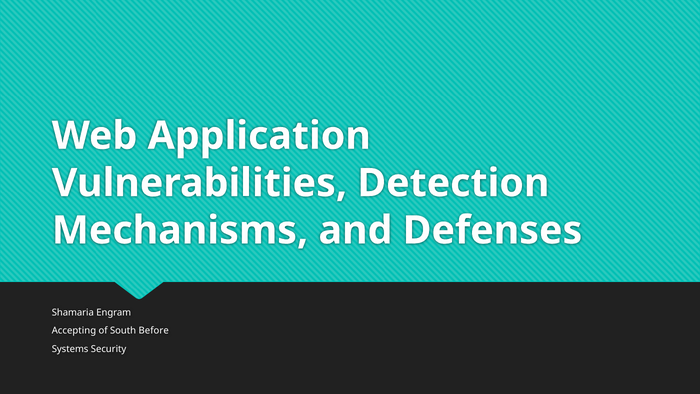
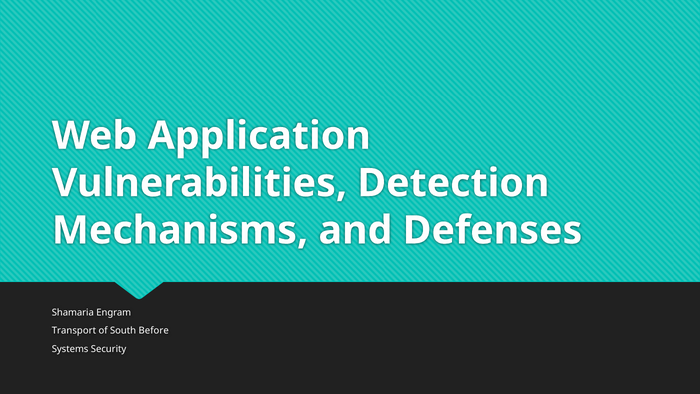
Accepting: Accepting -> Transport (74, 331)
